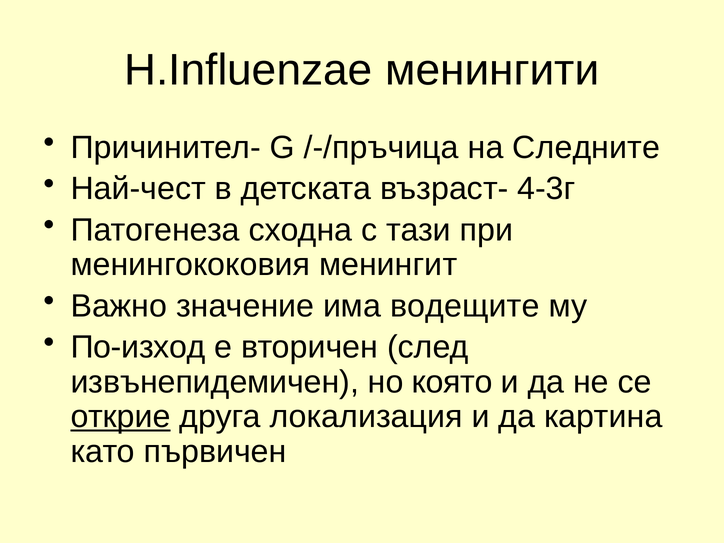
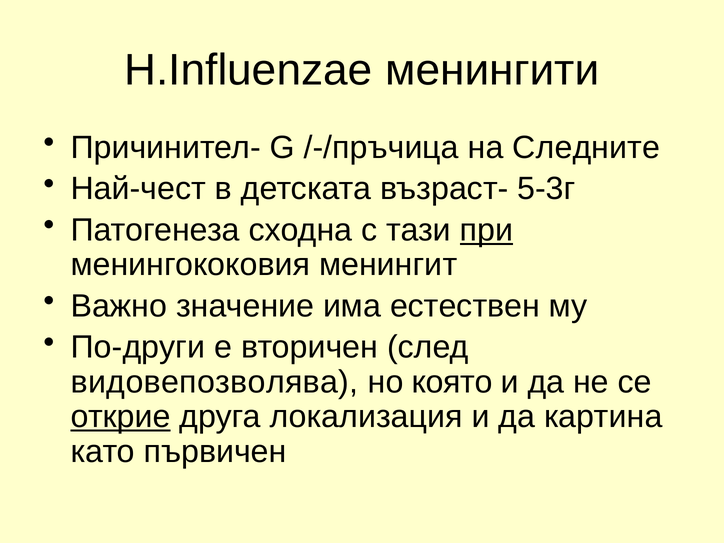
4-3г: 4-3г -> 5-3г (546, 189)
при underline: none -> present (487, 230)
водещите: водещите -> естествен (465, 306)
По-изход: По-изход -> По-други (138, 347)
извънепидемичен: извънепидемичен -> видовепозволява (215, 382)
